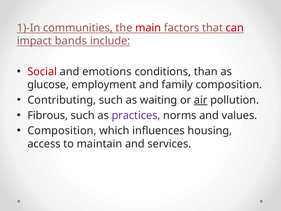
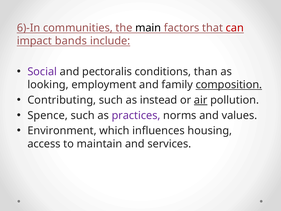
1)-In: 1)-In -> 6)-In (29, 28)
main colour: red -> black (148, 28)
Social colour: red -> purple (42, 72)
emotions: emotions -> pectoralis (107, 72)
glucose: glucose -> looking (48, 85)
composition underline: none -> present (229, 85)
waiting: waiting -> instead (159, 100)
Fibrous: Fibrous -> Spence (48, 115)
Composition: Composition -> Environment (62, 131)
